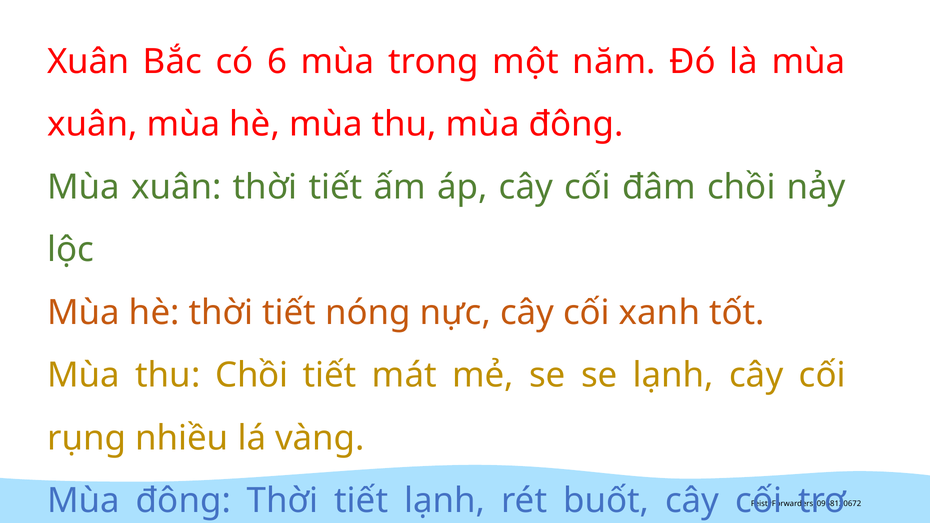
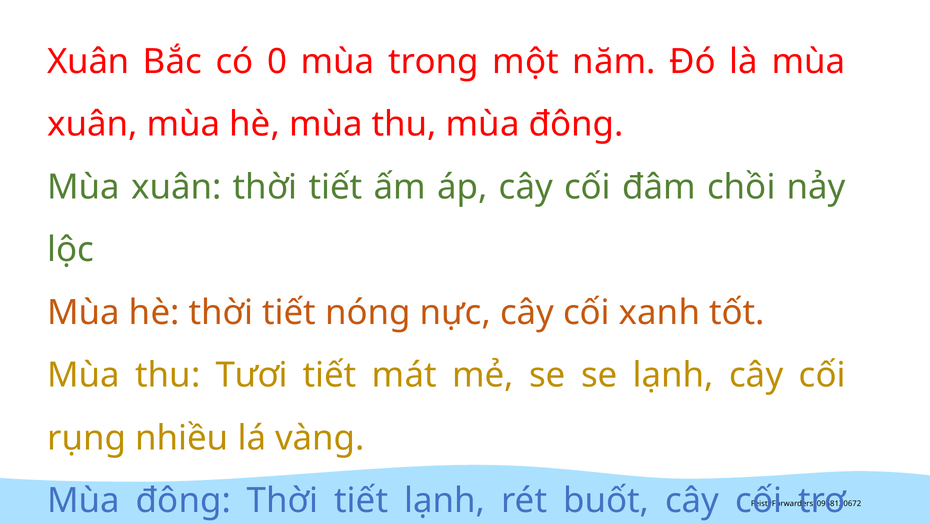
6: 6 -> 0 (277, 62)
thu Chồi: Chồi -> Tươi (252, 376)
